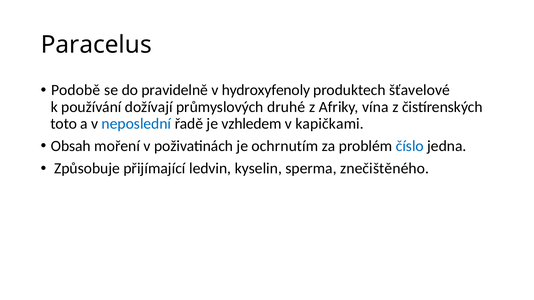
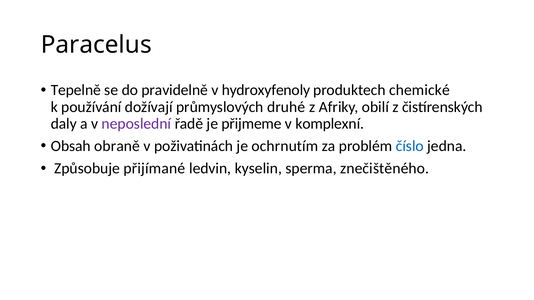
Podobě: Podobě -> Tepelně (76, 90)
šťavelové: šťavelové -> chemické (419, 90)
vína: vína -> obilí (375, 107)
toto: toto -> daly (64, 124)
neposlední colour: blue -> purple (136, 124)
vzhledem: vzhledem -> přijmeme (252, 124)
kapičkami: kapičkami -> komplexní (330, 124)
moření: moření -> obraně (117, 146)
přijímající: přijímající -> přijímané (154, 169)
